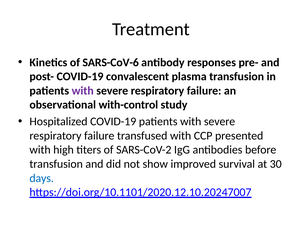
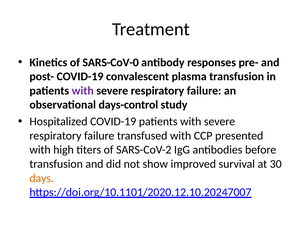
SARS-CoV-6: SARS-CoV-6 -> SARS-CoV-0 (111, 62)
with-control: with-control -> days-control (128, 105)
days colour: blue -> orange (42, 178)
